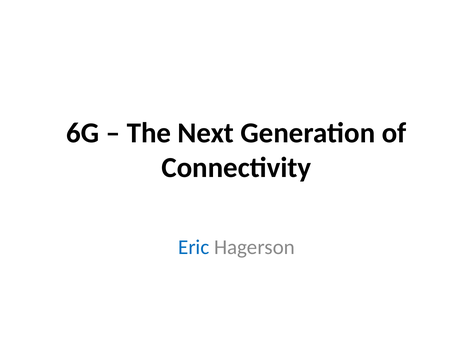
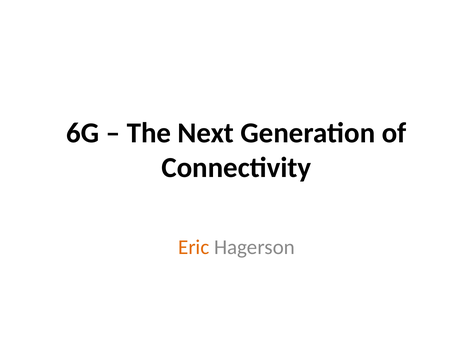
Eric colour: blue -> orange (194, 247)
